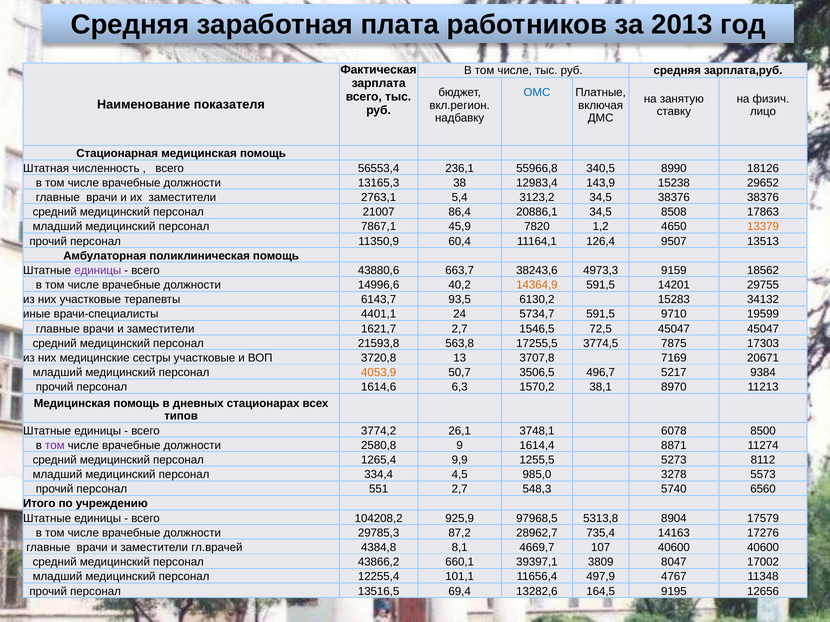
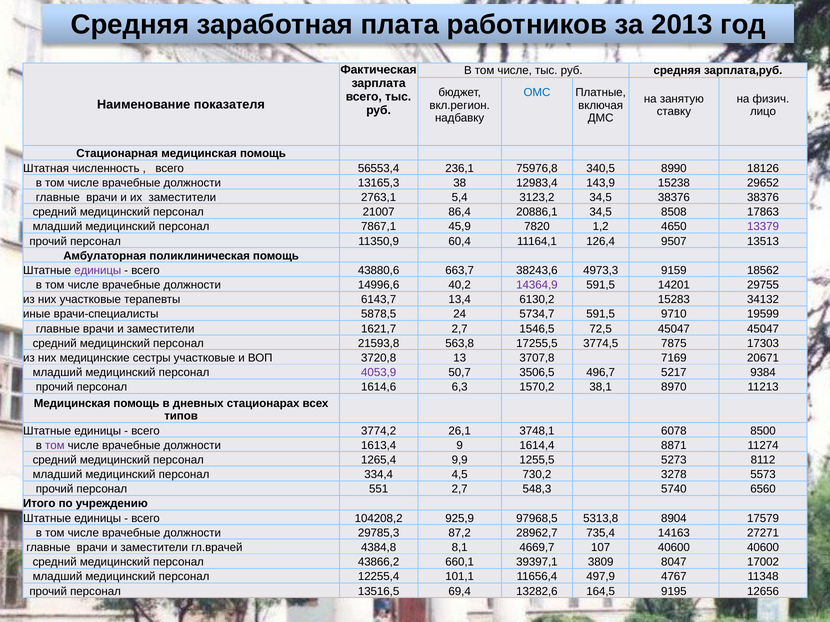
55966,8: 55966,8 -> 75976,8 (537, 168)
13379 colour: orange -> purple (763, 227)
14364,9 colour: orange -> purple (537, 285)
93,5: 93,5 -> 13,4 (460, 300)
4401,1: 4401,1 -> 5878,5 (379, 314)
4053,9 colour: orange -> purple (379, 373)
2580,8: 2580,8 -> 1613,4 (379, 446)
985,0: 985,0 -> 730,2 (537, 475)
17276: 17276 -> 27271 (763, 533)
